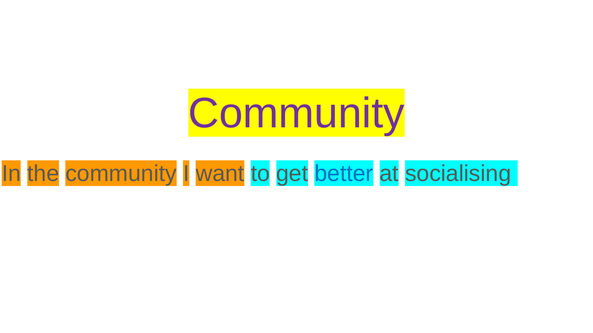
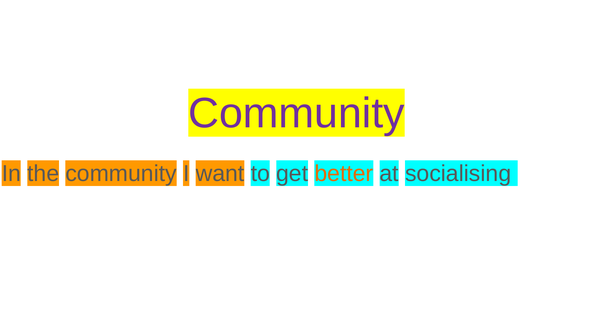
better colour: blue -> orange (344, 174)
